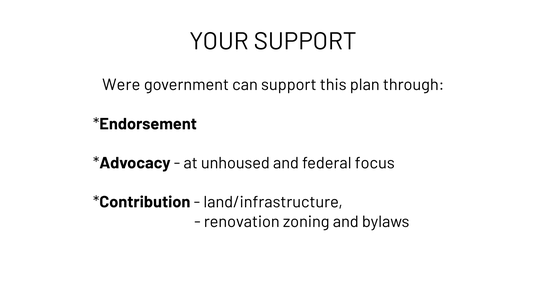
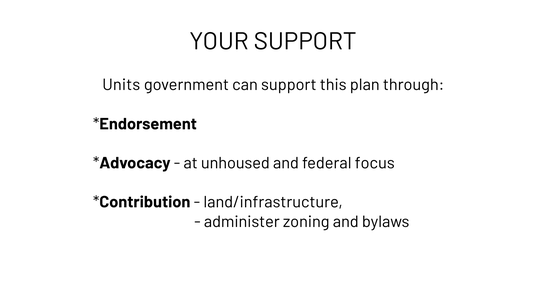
Were: Were -> Units (121, 85)
renovation: renovation -> administer (242, 222)
